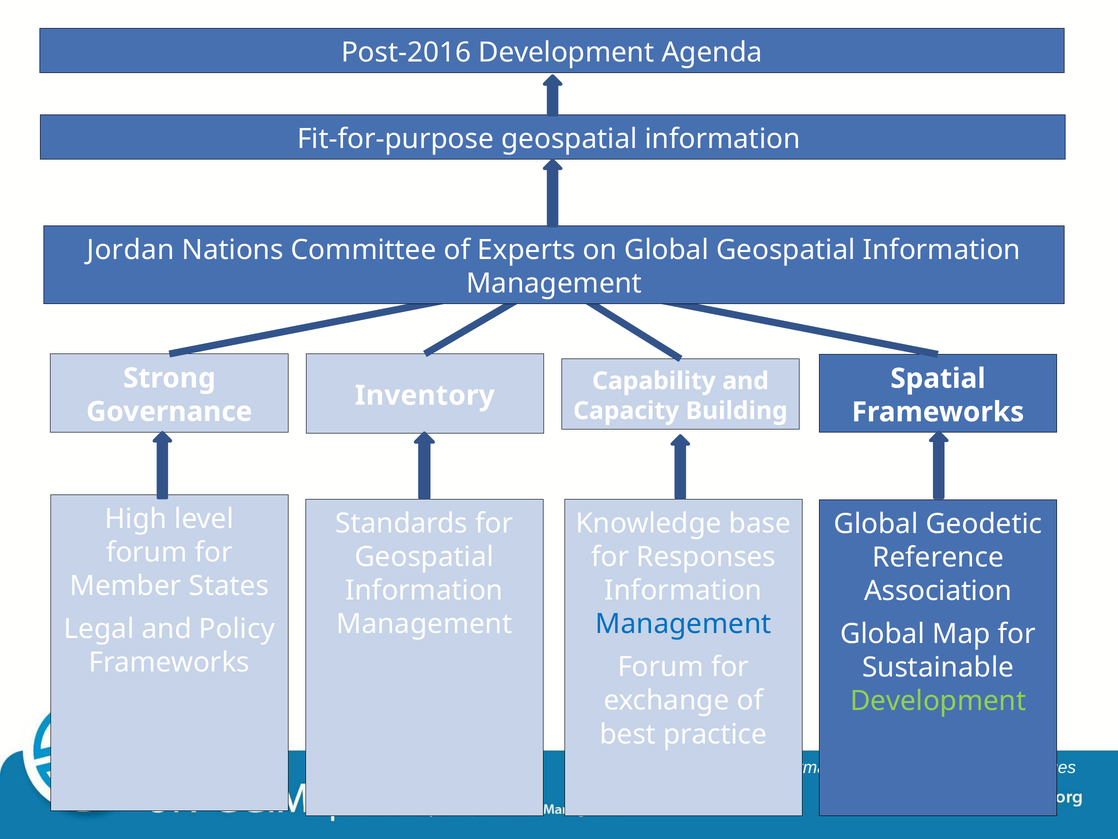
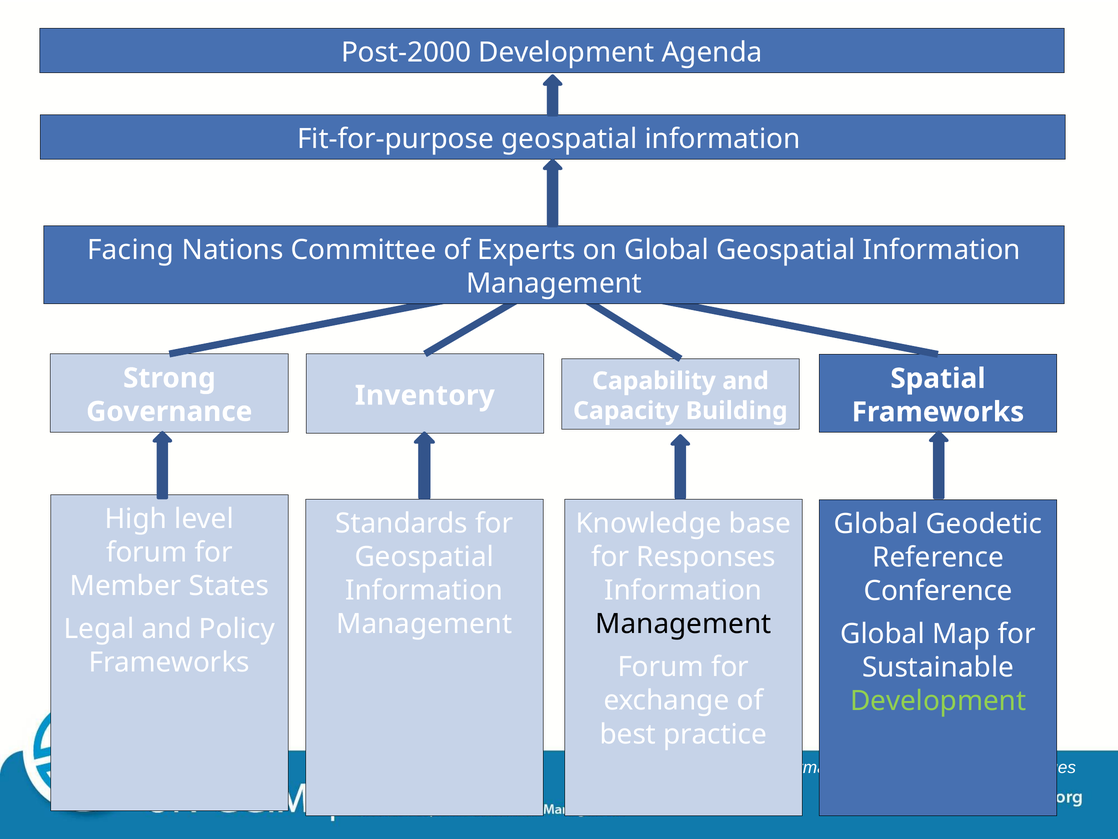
Post-2016: Post-2016 -> Post-2000 (406, 52)
Jordan: Jordan -> Facing (131, 250)
Association: Association -> Conference (938, 591)
Management colour: blue -> black (683, 624)
